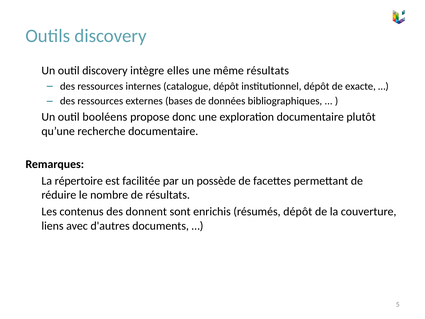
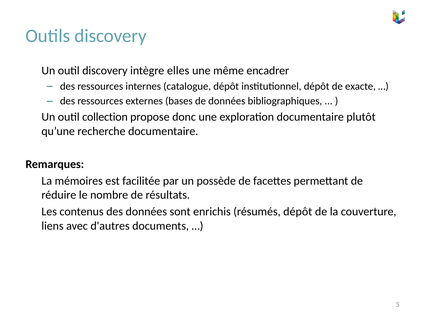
même résultats: résultats -> encadrer (268, 71)
booléens: booléens -> collection (105, 117)
répertoire: répertoire -> mémoires (79, 181)
des donnent: donnent -> données (146, 211)
